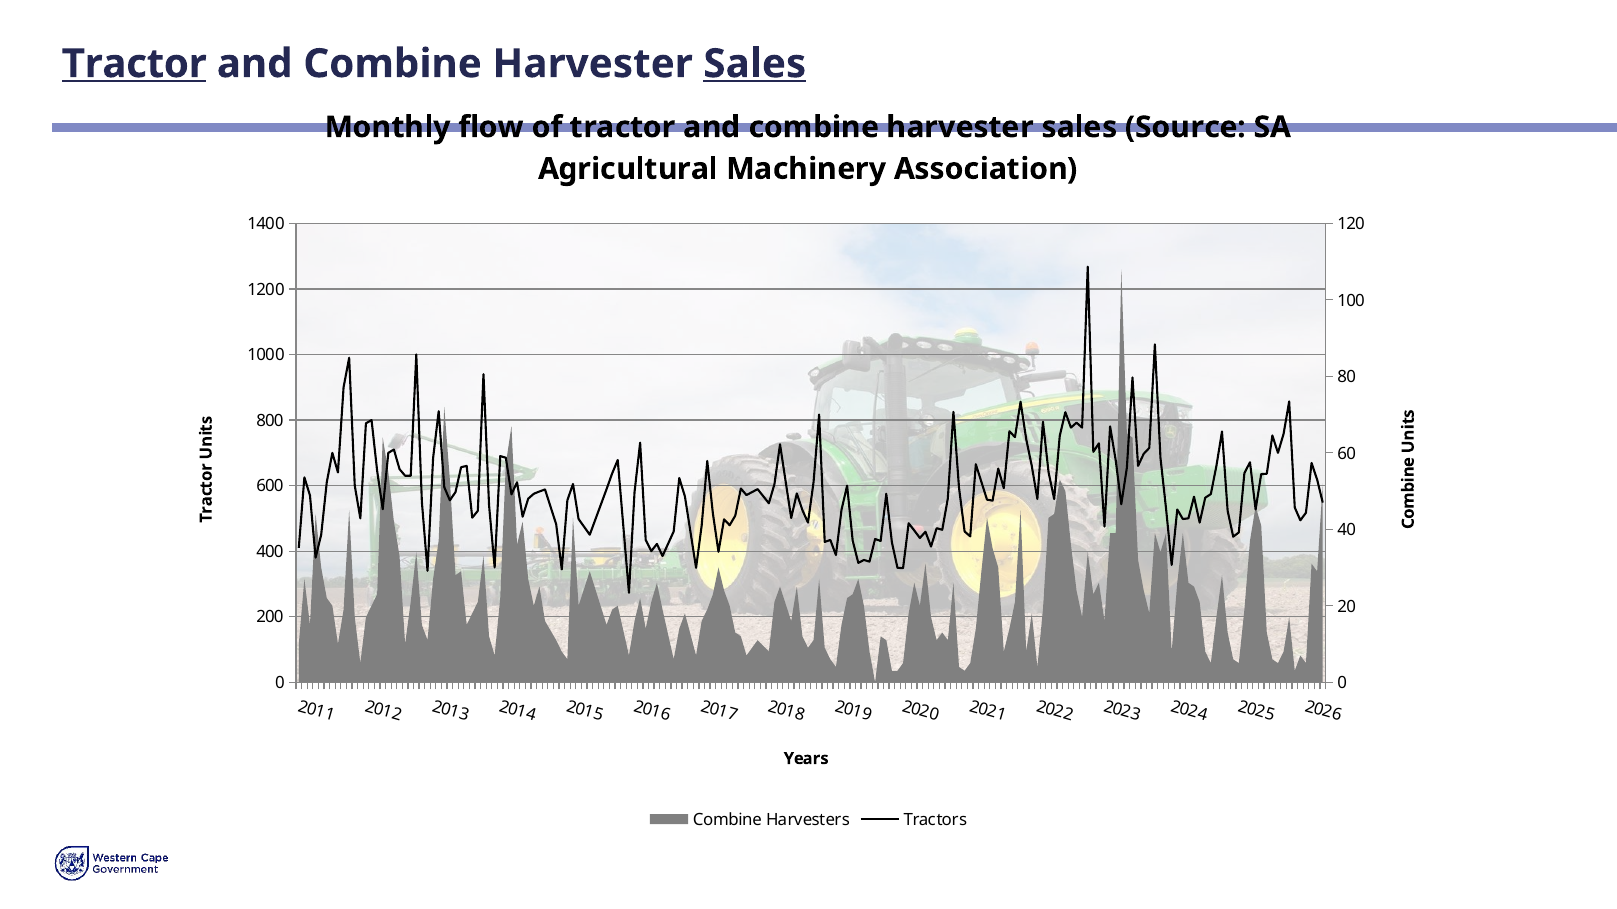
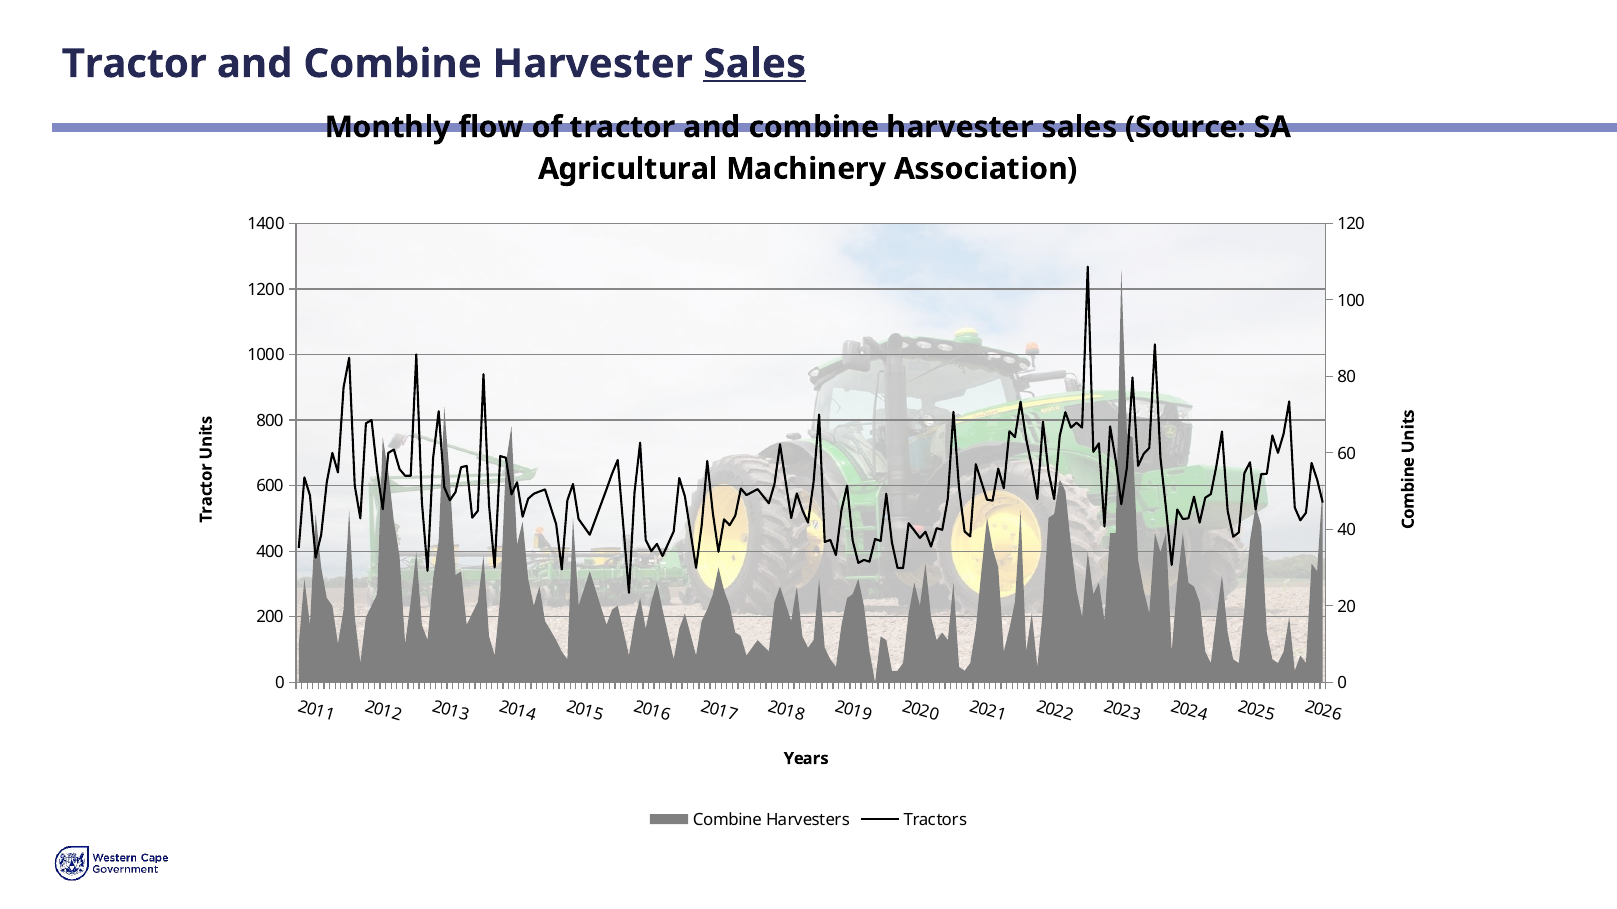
Tractor underline: present -> none (134, 64)
